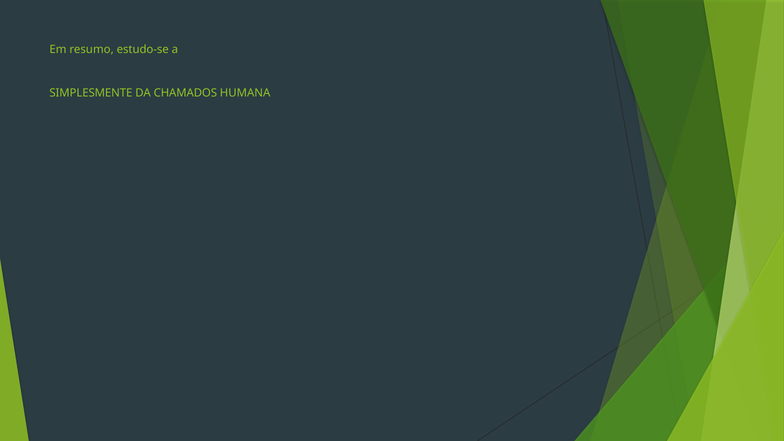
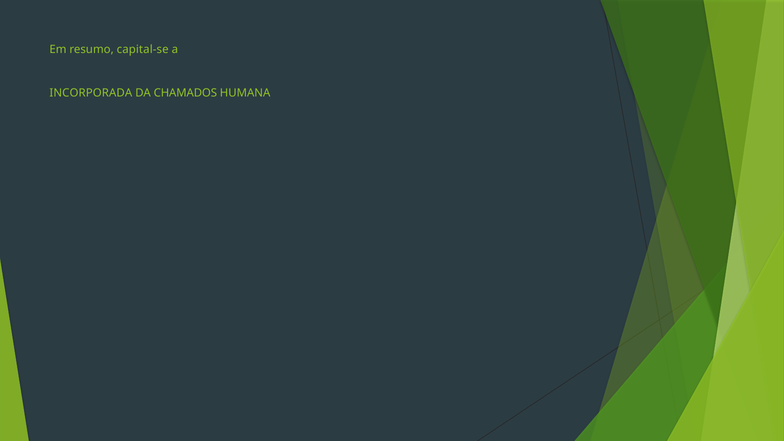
estudo-se: estudo-se -> capital-se (143, 49)
SIMPLESMENTE: SIMPLESMENTE -> INCORPORADA (91, 93)
